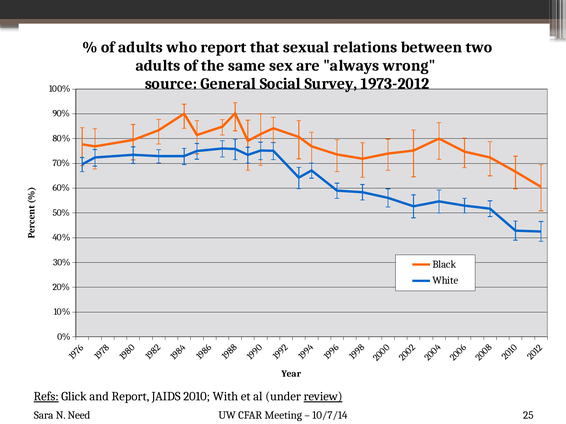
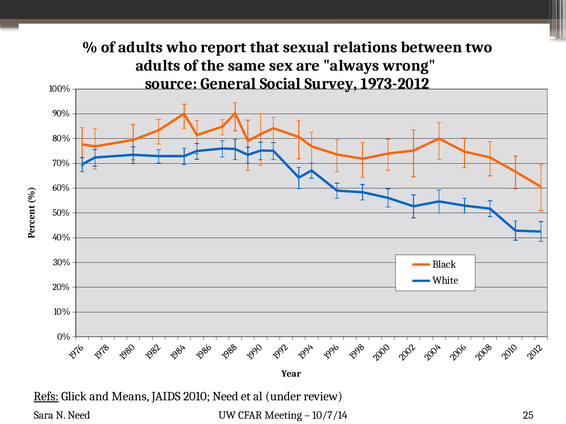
and Report: Report -> Means (130, 397)
2010 With: With -> Need (225, 397)
review underline: present -> none (323, 397)
